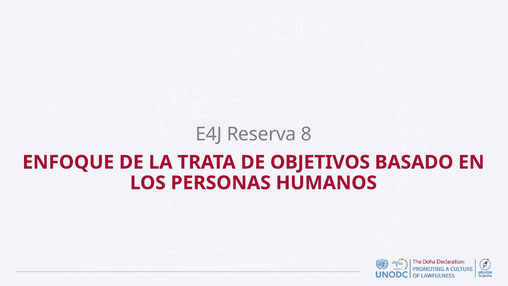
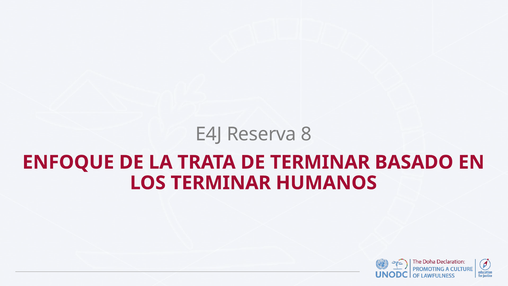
DE OBJETIVOS: OBJETIVOS -> TERMINAR (320, 162)
LOS PERSONAS: PERSONAS -> TERMINAR (221, 183)
